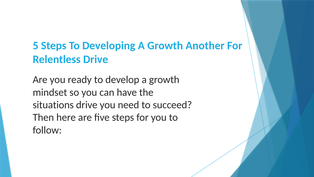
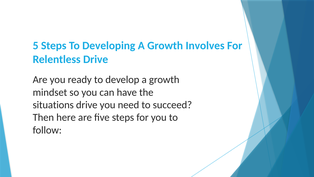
Another: Another -> Involves (205, 46)
